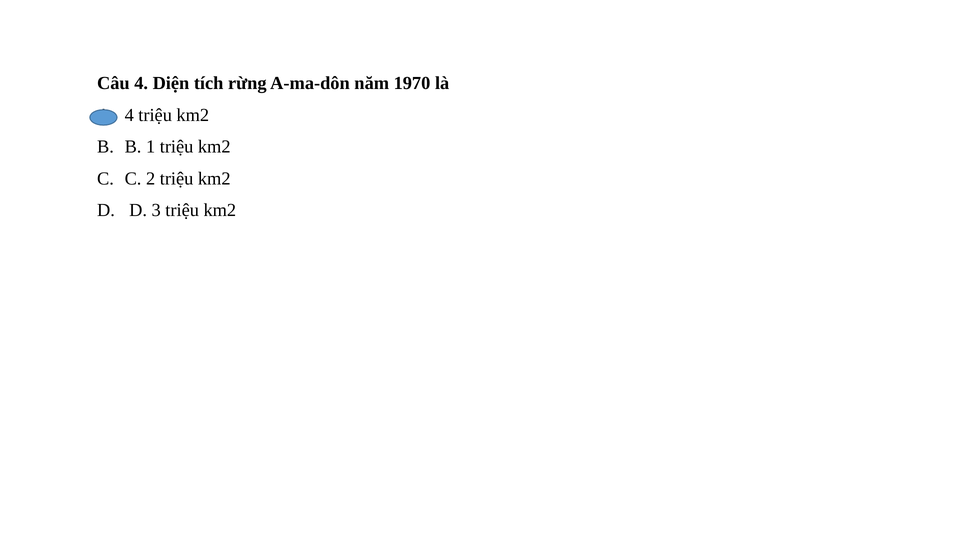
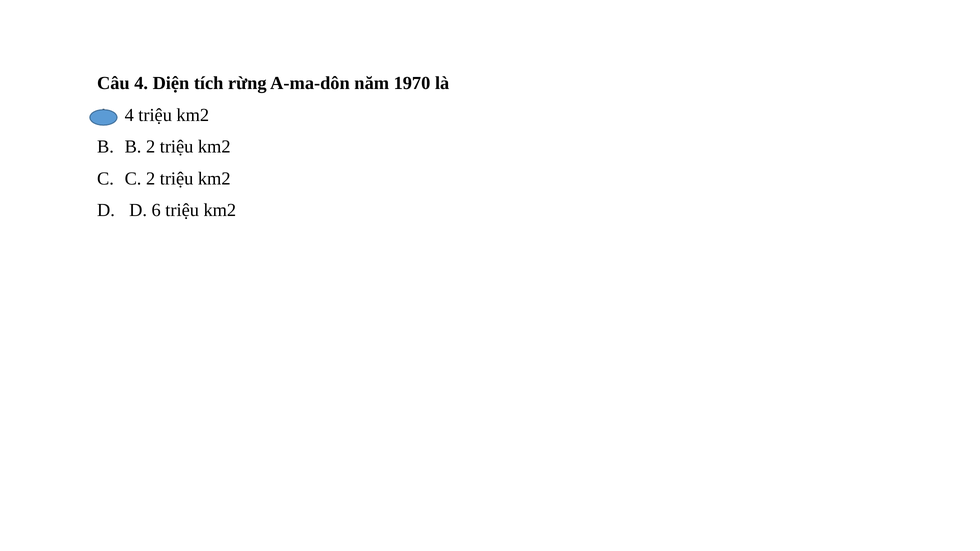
B 1: 1 -> 2 (151, 147)
3: 3 -> 6 (156, 210)
